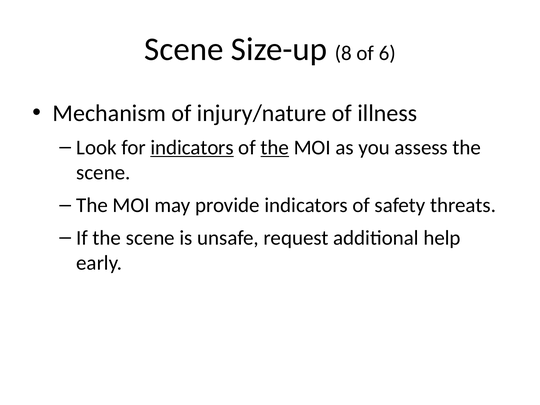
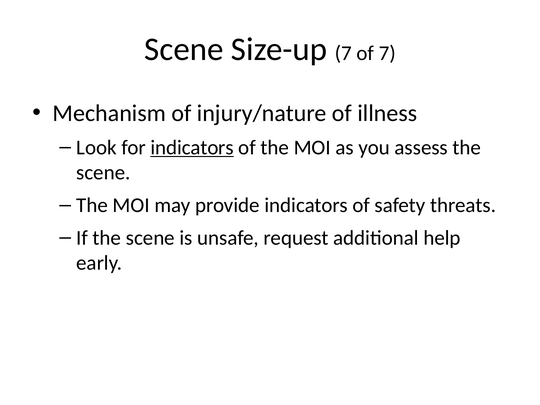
Size-up 8: 8 -> 7 (343, 53)
of 6: 6 -> 7 (387, 53)
the underline: present -> none (275, 147)
